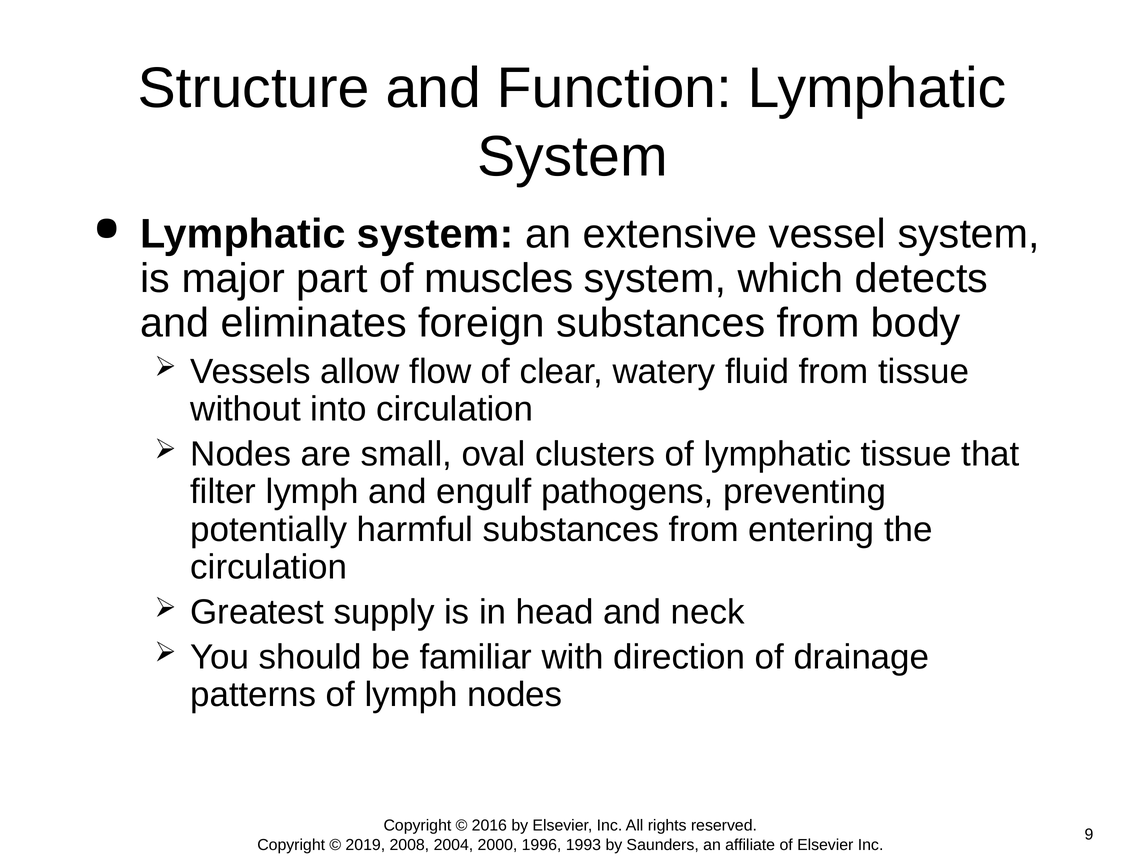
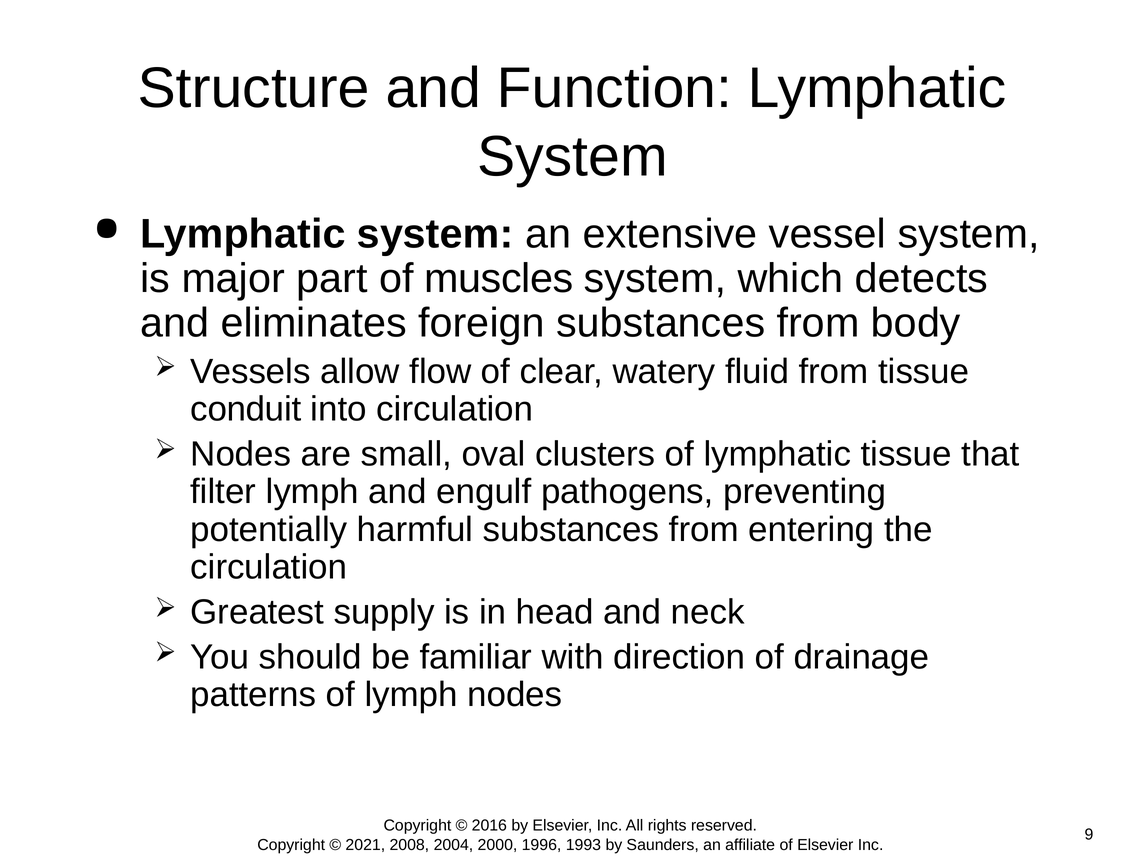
without: without -> conduit (246, 409)
2019: 2019 -> 2021 (365, 845)
